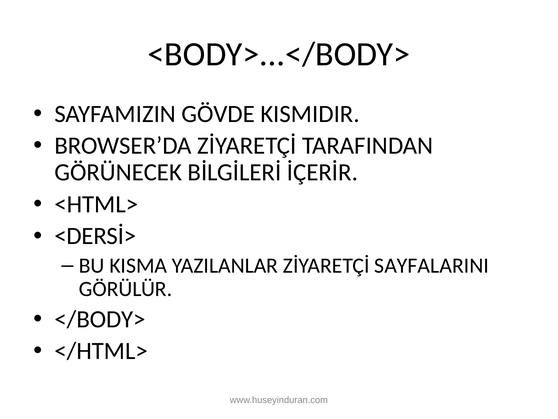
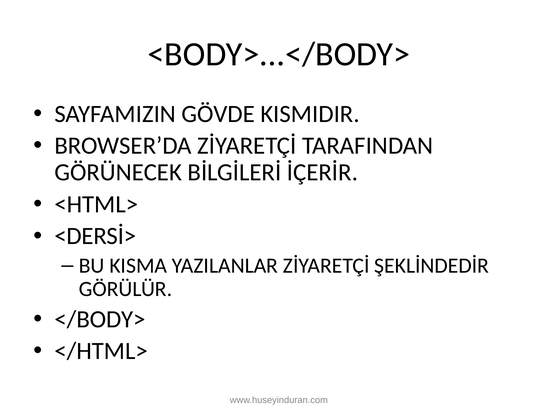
SAYFALARINI: SAYFALARINI -> ŞEKLİNDEDİR (432, 265)
